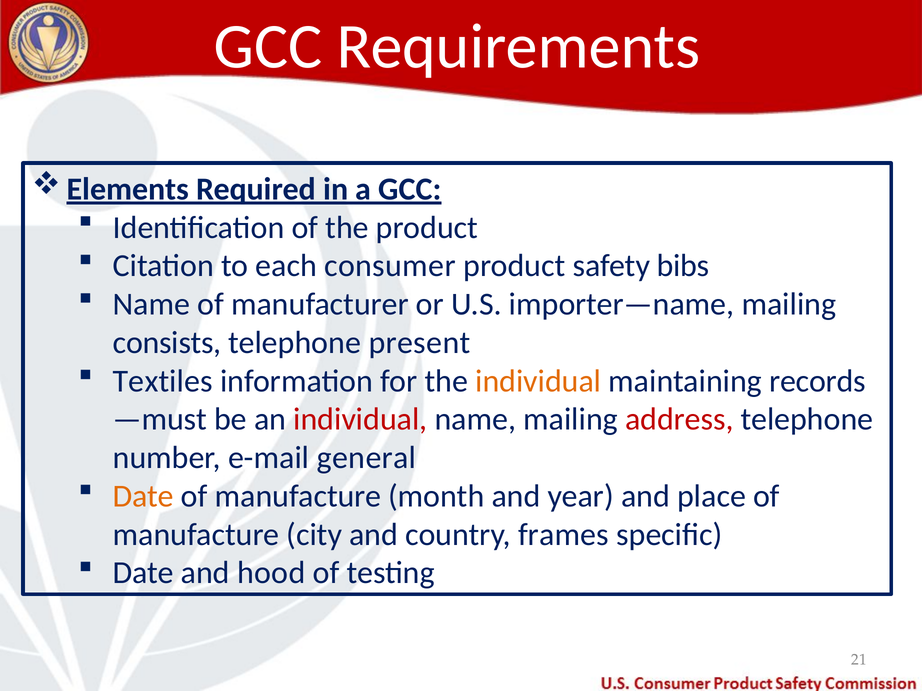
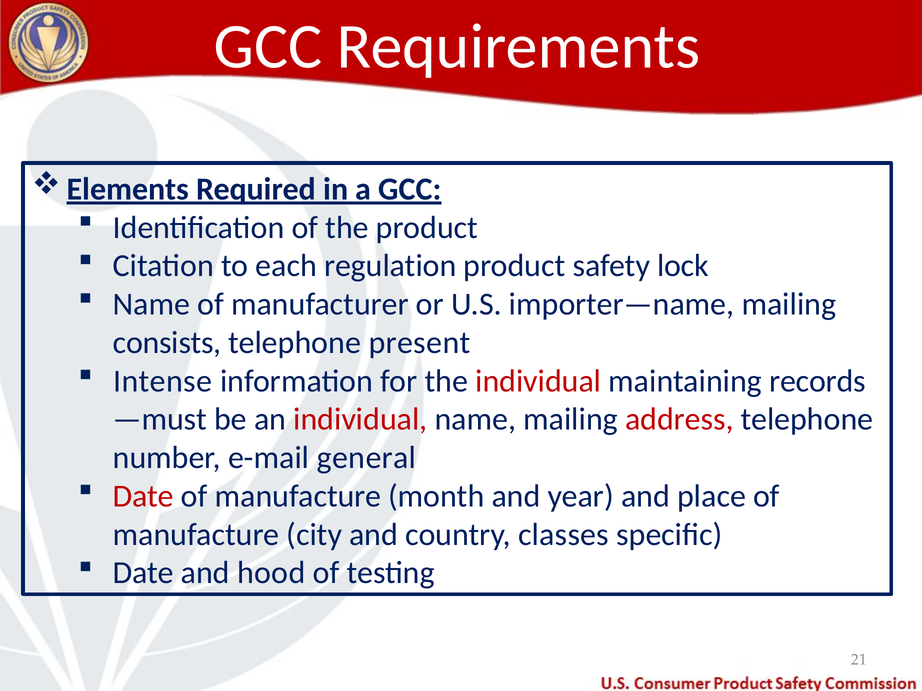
consumer: consumer -> regulation (390, 266)
bibs: bibs -> lock (683, 266)
Textiles: Textiles -> Intense (163, 381)
individual colour: orange -> red (538, 381)
Date colour: orange -> red (143, 496)
frames: frames -> classes (563, 535)
